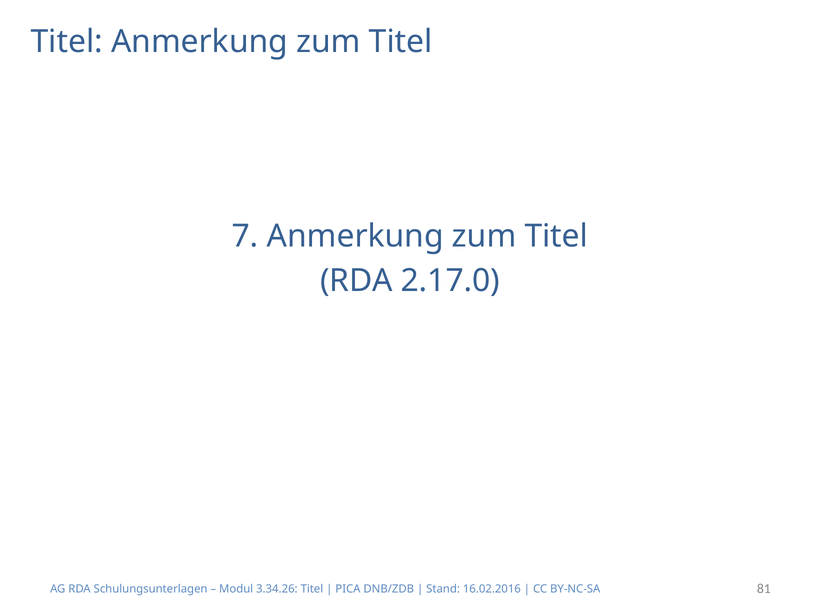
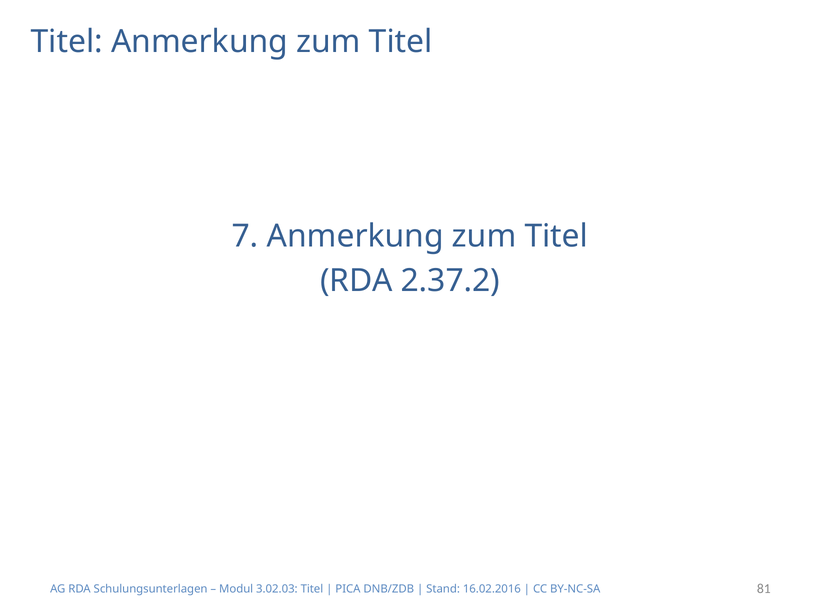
2.17.0: 2.17.0 -> 2.37.2 (450, 281)
3.34.26: 3.34.26 -> 3.02.03 (277, 589)
